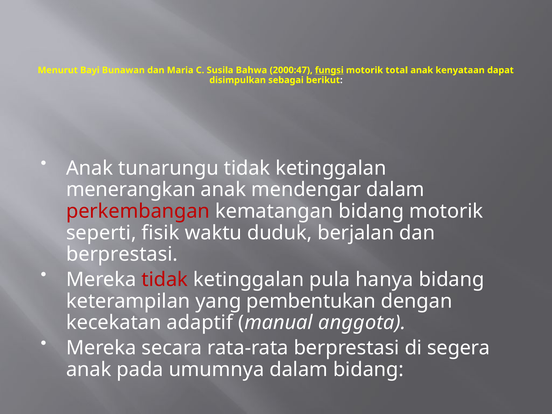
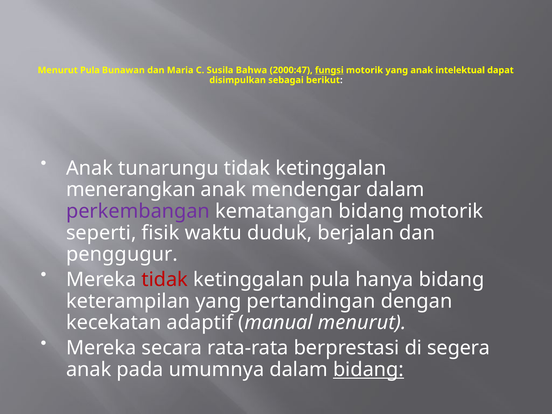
Menurut Bayi: Bayi -> Pula (90, 70)
motorik total: total -> yang (397, 70)
kenyataan: kenyataan -> intelektual (460, 70)
perkembangan colour: red -> purple (138, 211)
berprestasi: berprestasi -> penggugur (122, 254)
pembentukan: pembentukan -> pertandingan (311, 301)
manual anggota: anggota -> menurut (362, 323)
bidang underline: none -> present (368, 370)
